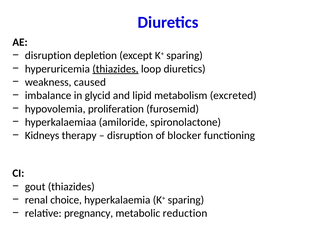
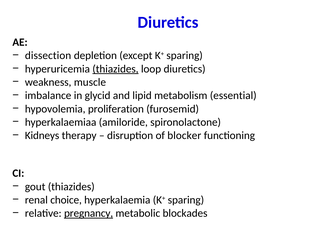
disruption: disruption -> dissection (48, 55)
caused: caused -> muscle (90, 82)
excreted: excreted -> essential (233, 95)
pregnancy underline: none -> present (89, 213)
reduction: reduction -> blockades (185, 213)
